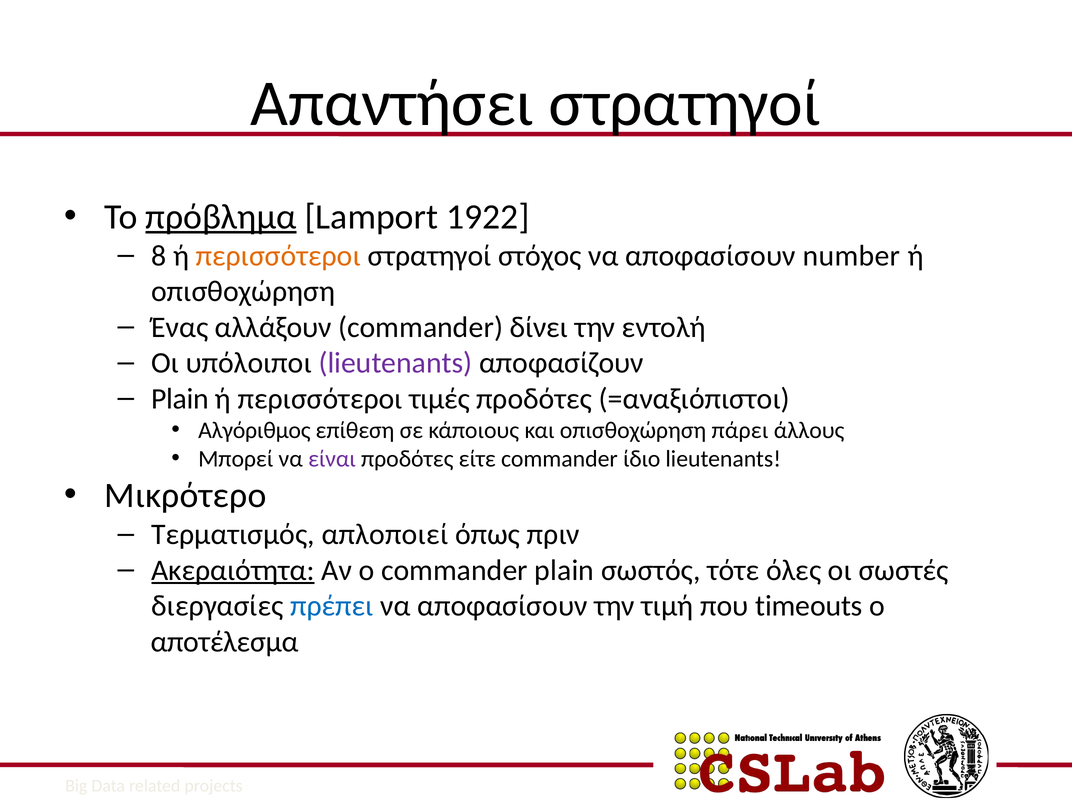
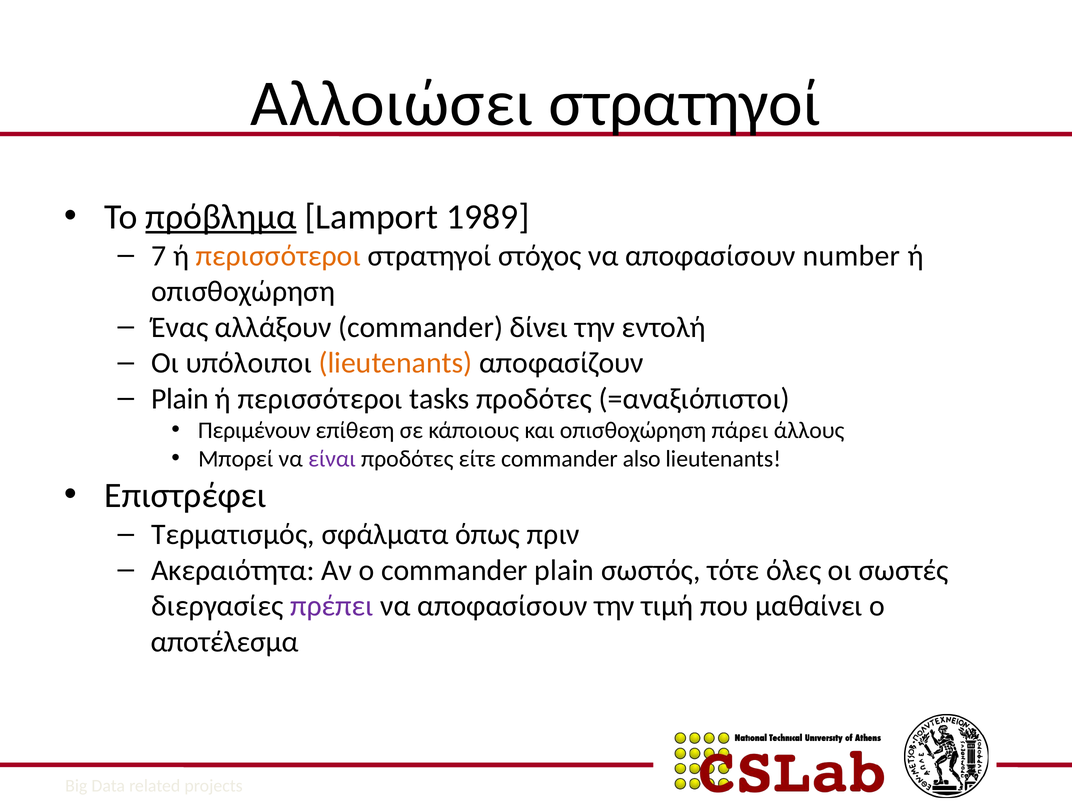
Απαντήσει: Απαντήσει -> Αλλοιώσει (392, 104)
1922: 1922 -> 1989 (488, 217)
8: 8 -> 7 (159, 256)
lieutenants colour: purple -> orange (395, 363)
τιμές: τιμές -> tasks (439, 399)
Αλγόριθμος: Αλγόριθμος -> Περιμένουν (254, 430)
ίδιο: ίδιο -> also (642, 459)
Μικρότερο: Μικρότερο -> Επιστρέφει (186, 496)
απλοποιεί: απλοποιεί -> σφάλματα (385, 534)
Ακεραιότητα underline: present -> none (233, 570)
πρέπει colour: blue -> purple (332, 606)
timeouts: timeouts -> μαθαίνει (809, 606)
